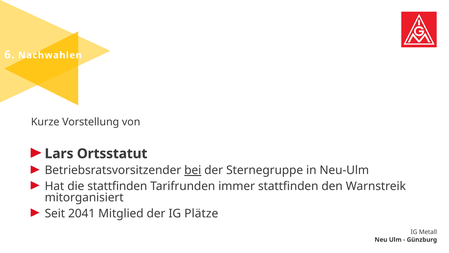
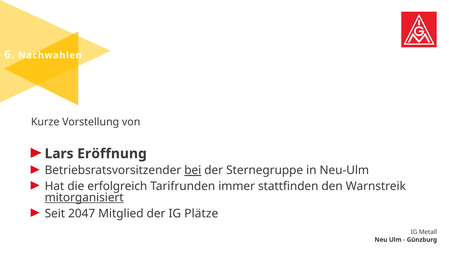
Ortsstatut: Ortsstatut -> Eröffnung (112, 153)
die stattfinden: stattfinden -> erfolgreich (117, 186)
mitorganisiert underline: none -> present (84, 197)
2041: 2041 -> 2047 (82, 213)
